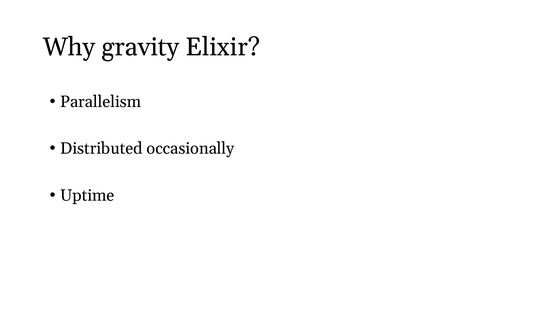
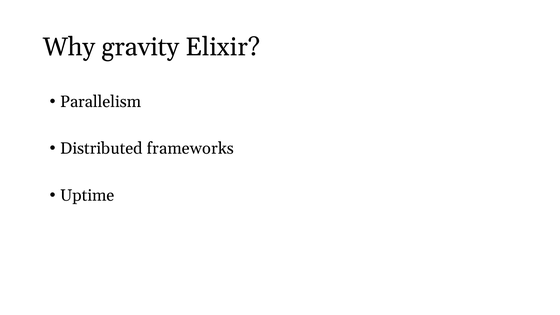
occasionally: occasionally -> frameworks (190, 149)
